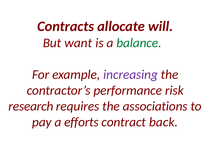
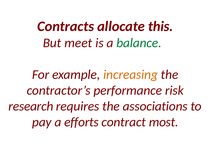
will: will -> this (161, 26)
want: want -> meet (78, 43)
increasing colour: purple -> orange (131, 75)
back: back -> most (164, 122)
